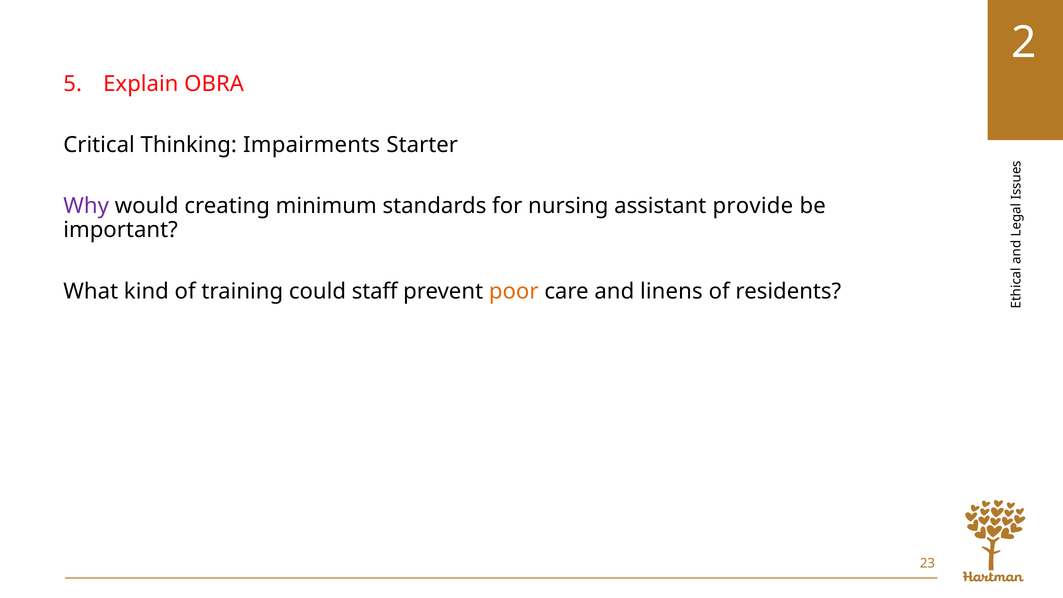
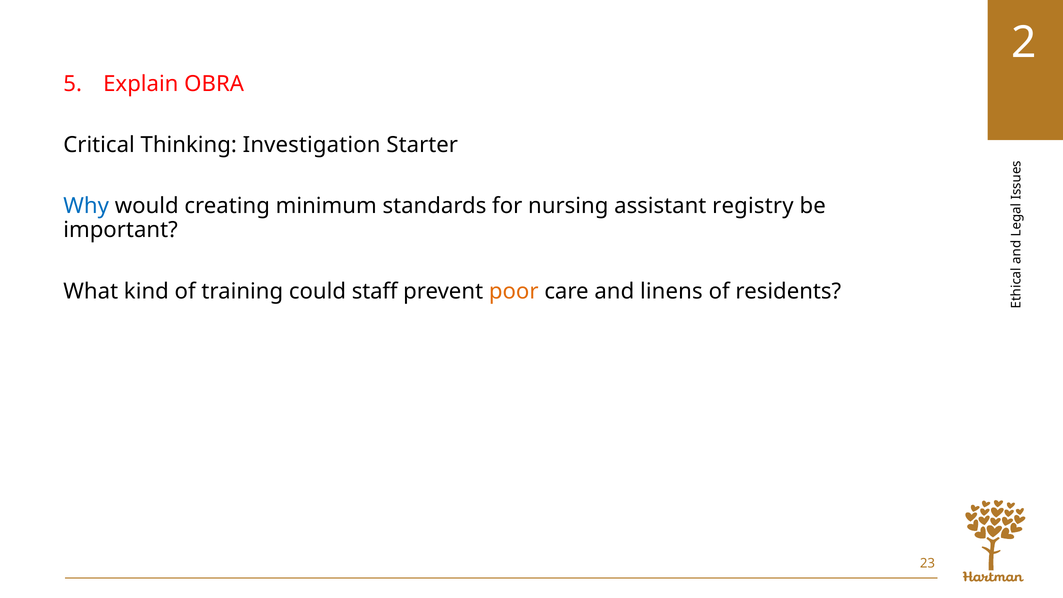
Impairments: Impairments -> Investigation (312, 145)
Why colour: purple -> blue (86, 206)
provide: provide -> registry (753, 206)
